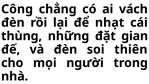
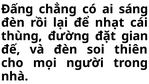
Công: Công -> Đấng (17, 9)
vách: vách -> sáng (133, 9)
những: những -> đường (69, 36)
